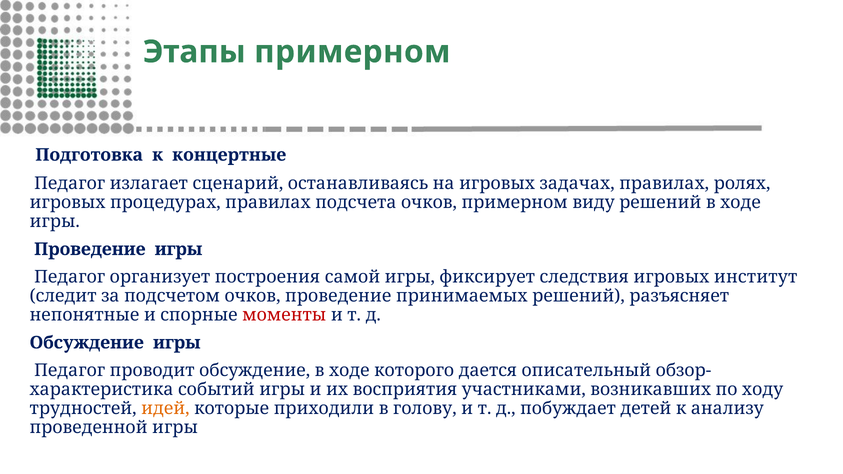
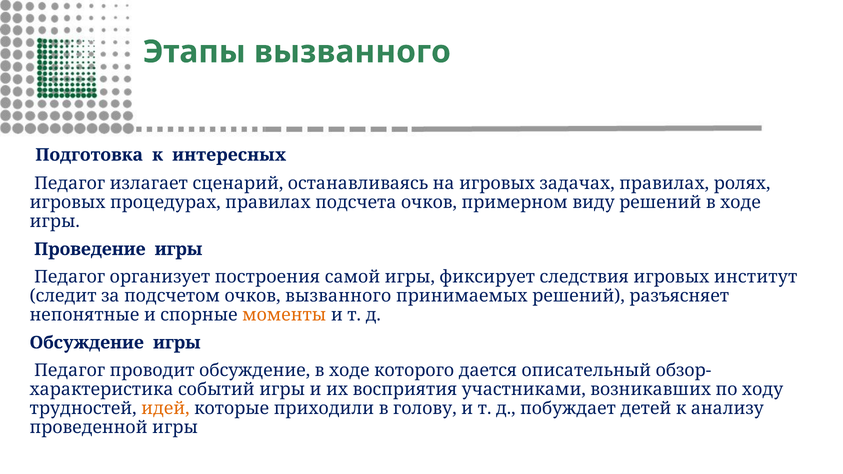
Этапы примерном: примерном -> вызванного (352, 52)
концертные: концертные -> интересных (229, 155)
очков проведение: проведение -> вызванного (338, 296)
моменты colour: red -> orange (284, 315)
